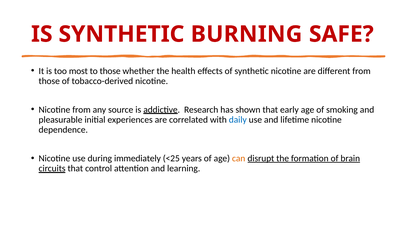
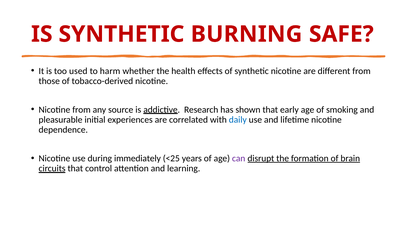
most: most -> used (78, 71)
to those: those -> harm (110, 71)
can colour: orange -> purple (239, 158)
